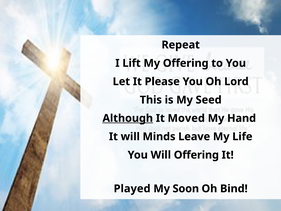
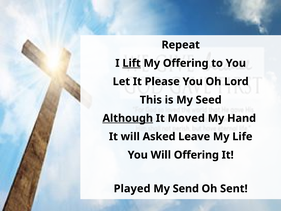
Lift underline: none -> present (132, 63)
Minds: Minds -> Asked (159, 136)
Soon: Soon -> Send (186, 188)
Bind: Bind -> Sent (234, 188)
